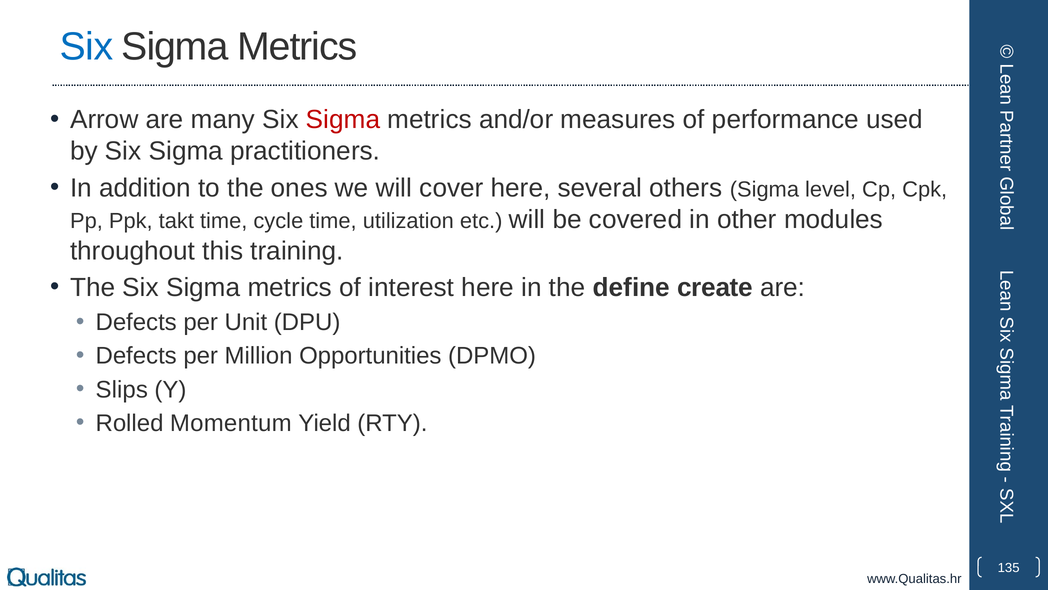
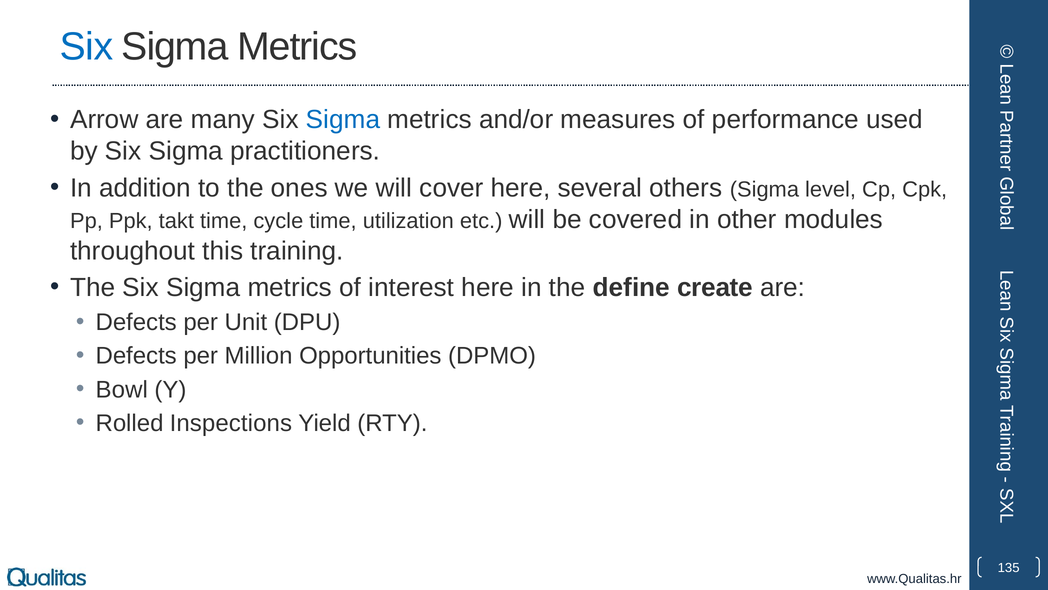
Sigma colour: red -> blue (343, 120)
Slips: Slips -> Bowl (122, 389)
Momentum: Momentum -> Inspections (231, 423)
